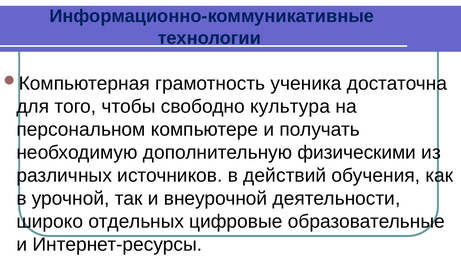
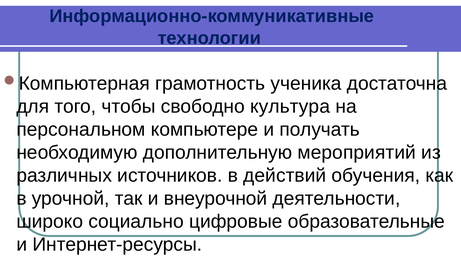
физическими: физическими -> мероприятий (357, 153)
отдельных: отдельных -> социально (136, 222)
